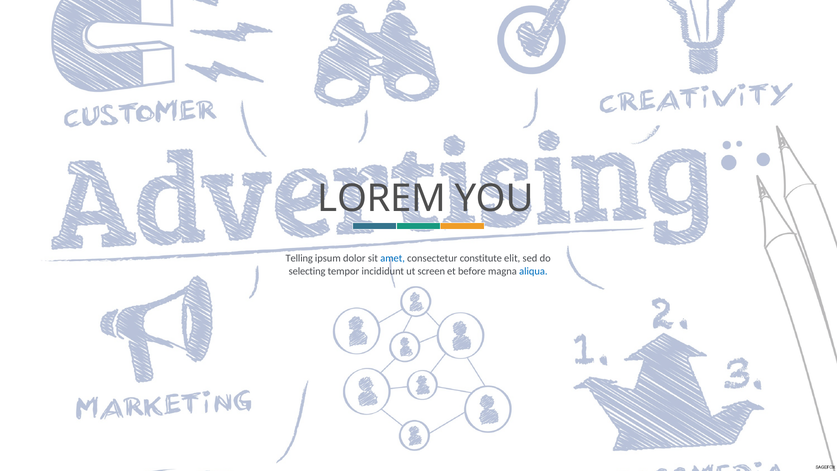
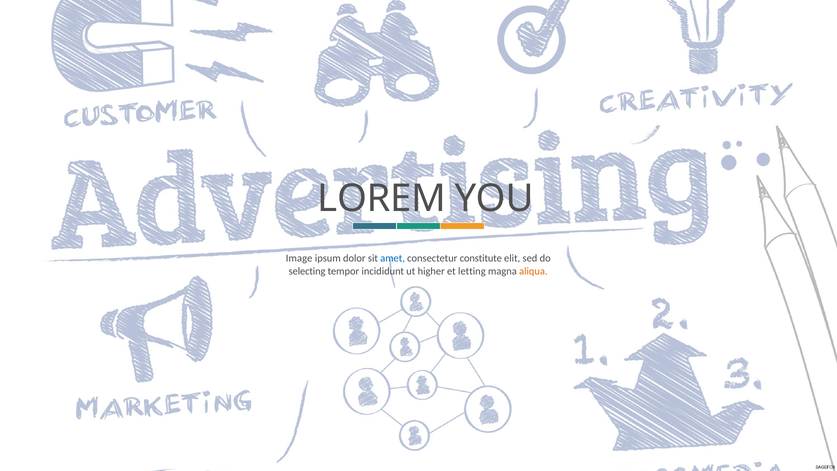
Telling: Telling -> Image (299, 258)
screen: screen -> higher (431, 271)
before: before -> letting (472, 271)
aliqua colour: blue -> orange (533, 271)
